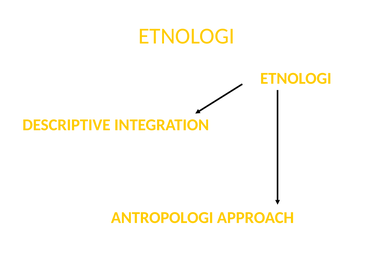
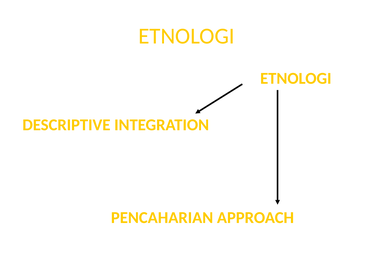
ANTROPOLOGI: ANTROPOLOGI -> PENCAHARIAN (162, 218)
